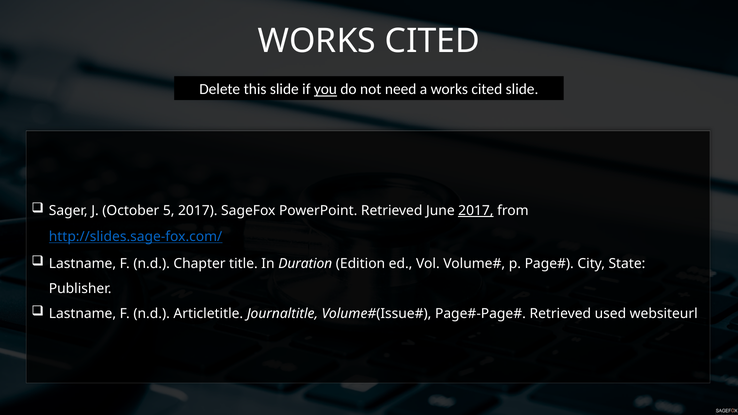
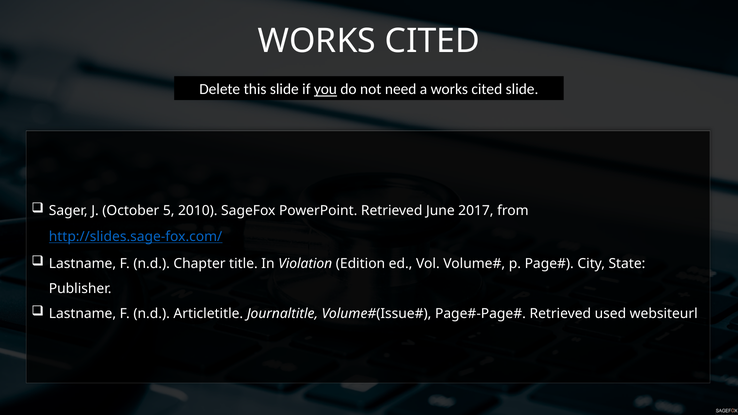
5 2017: 2017 -> 2010 (198, 211)
2017 underline: present -> none (476, 211)
Duration: Duration -> Violation (305, 264)
